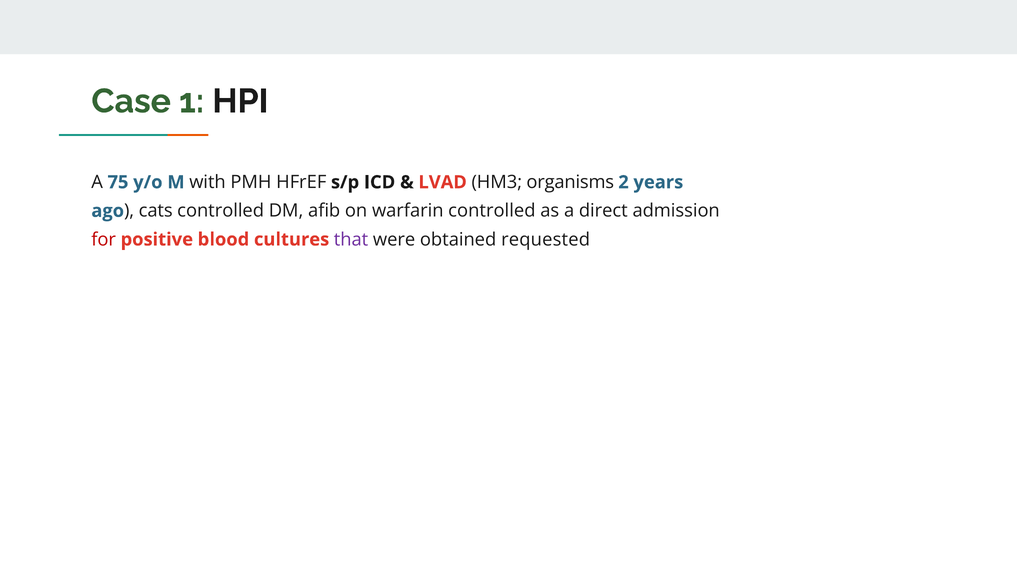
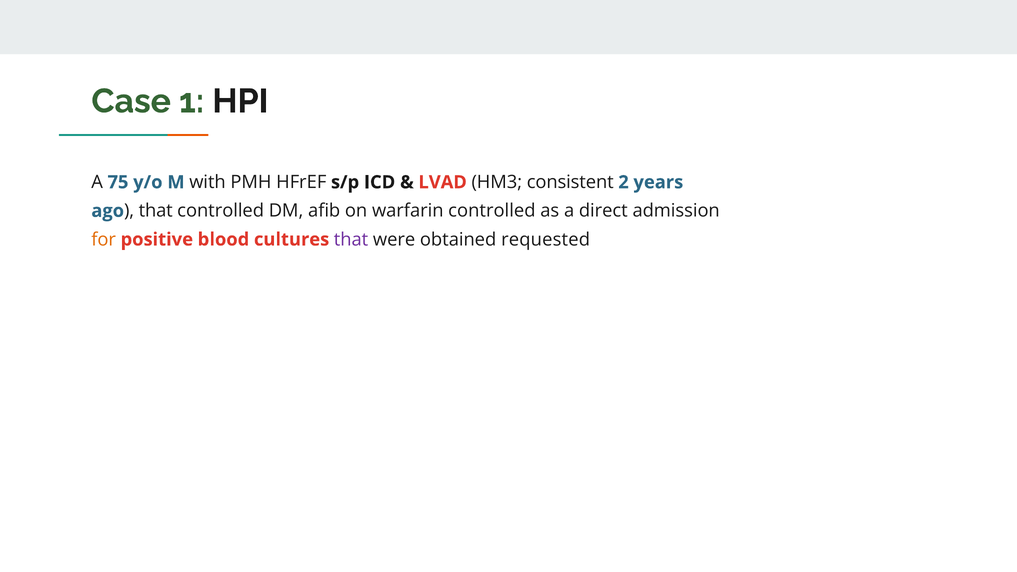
organisms: organisms -> consistent (570, 182)
ago cats: cats -> that (156, 211)
for colour: red -> orange (104, 240)
